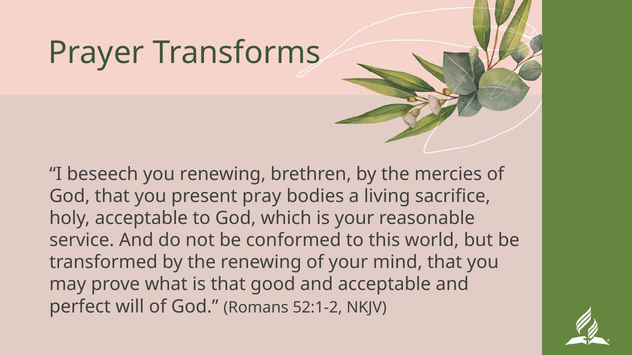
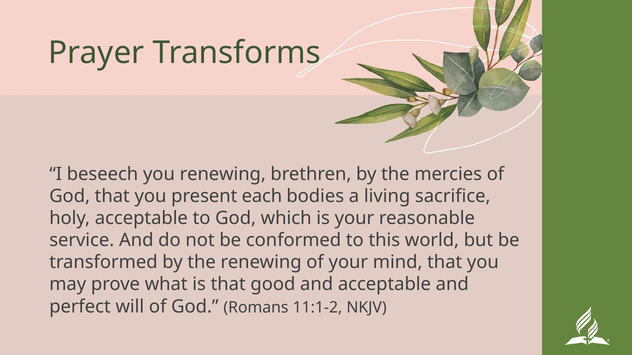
pray: pray -> each (262, 196)
52:1-2: 52:1-2 -> 11:1-2 (317, 308)
